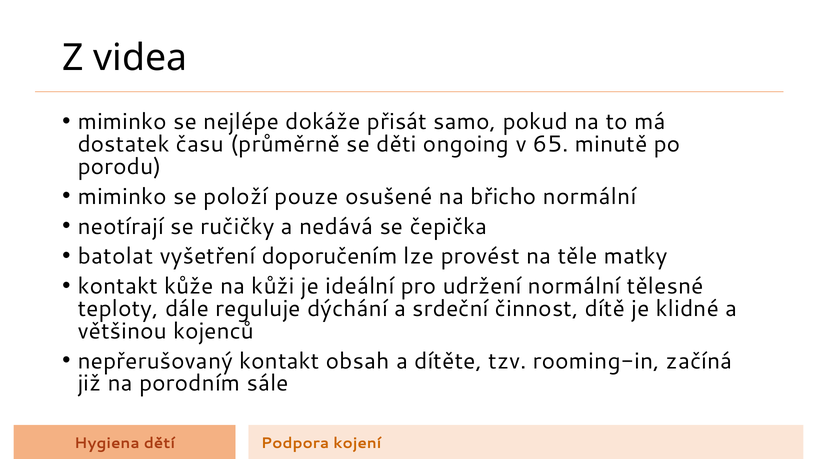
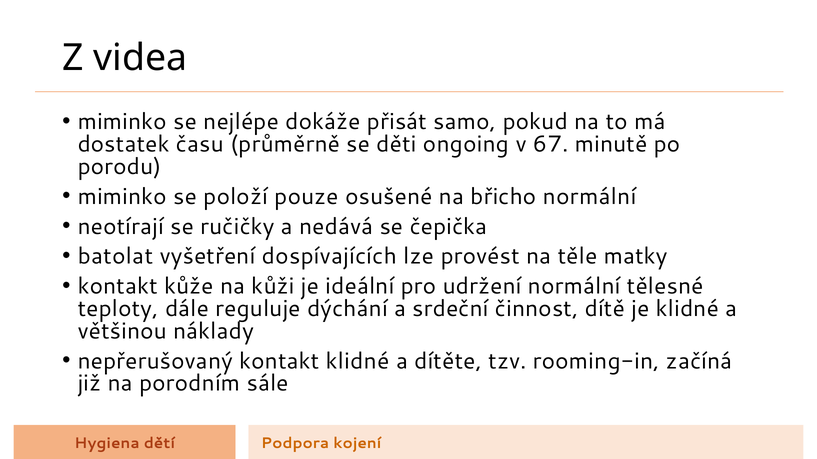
65: 65 -> 67 (551, 144)
doporučením: doporučením -> dospívajících (329, 257)
kojenců: kojenců -> náklady (214, 331)
kontakt obsah: obsah -> klidné (358, 361)
